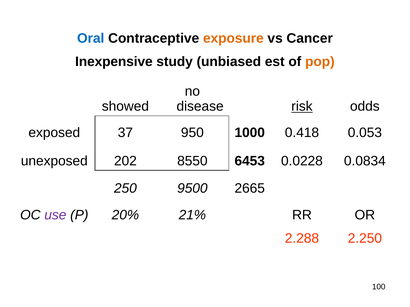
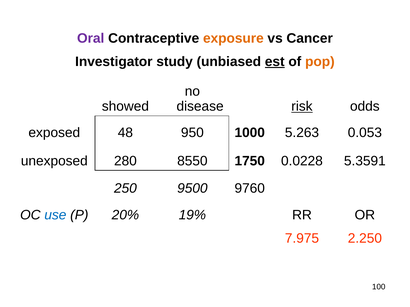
Oral colour: blue -> purple (91, 39)
Inexpensive: Inexpensive -> Investigator (114, 62)
est underline: none -> present (275, 62)
37: 37 -> 48 (125, 133)
0.418: 0.418 -> 5.263 (302, 133)
202: 202 -> 280 (125, 161)
6453: 6453 -> 1750 (250, 161)
0.0834: 0.0834 -> 5.3591 (365, 161)
2665: 2665 -> 9760 (250, 189)
use colour: purple -> blue (55, 215)
21%: 21% -> 19% (192, 215)
2.288: 2.288 -> 7.975 (302, 239)
